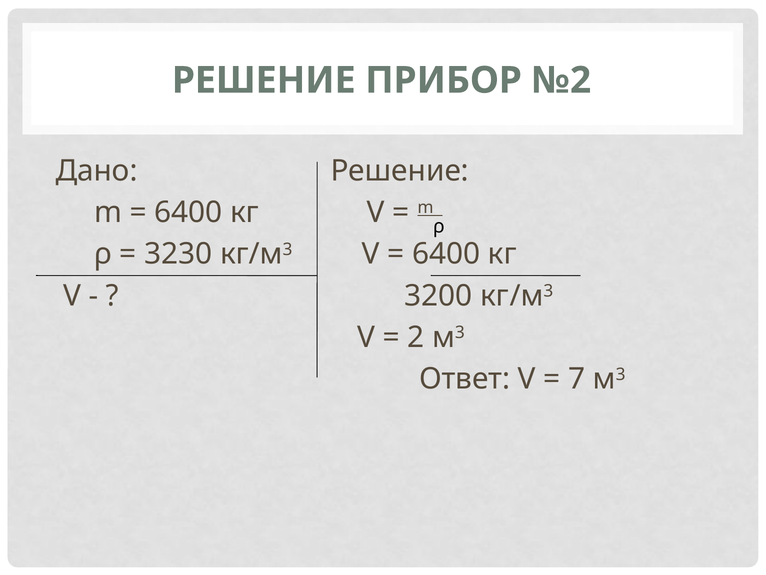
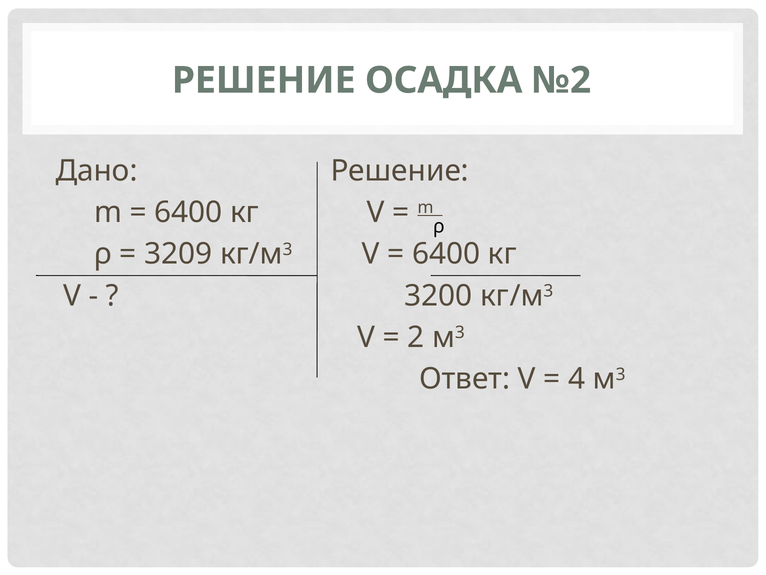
ПРИБОР: ПРИБОР -> ОСАДКА (444, 80)
3230: 3230 -> 3209 (178, 254)
7: 7 -> 4 (577, 379)
